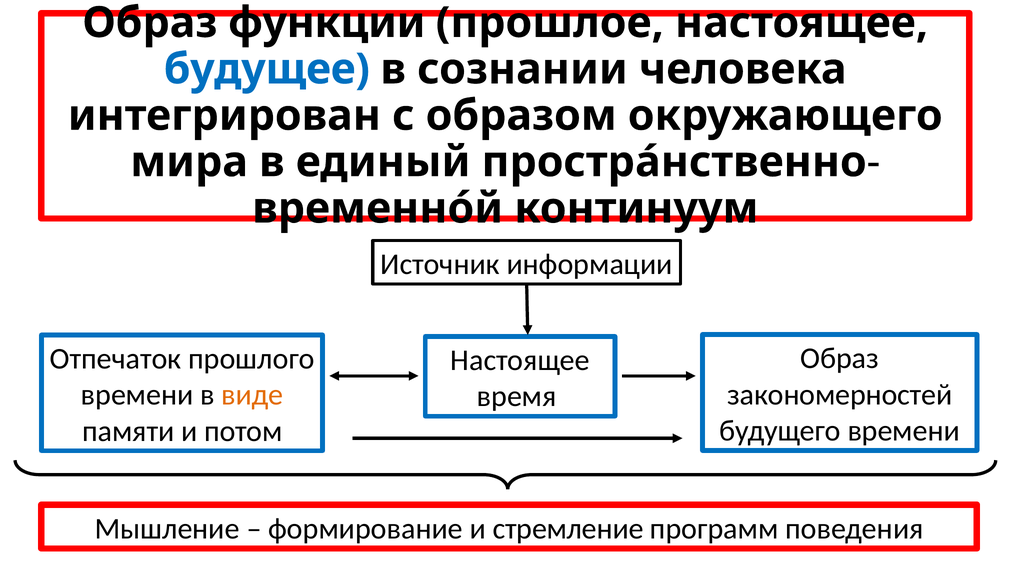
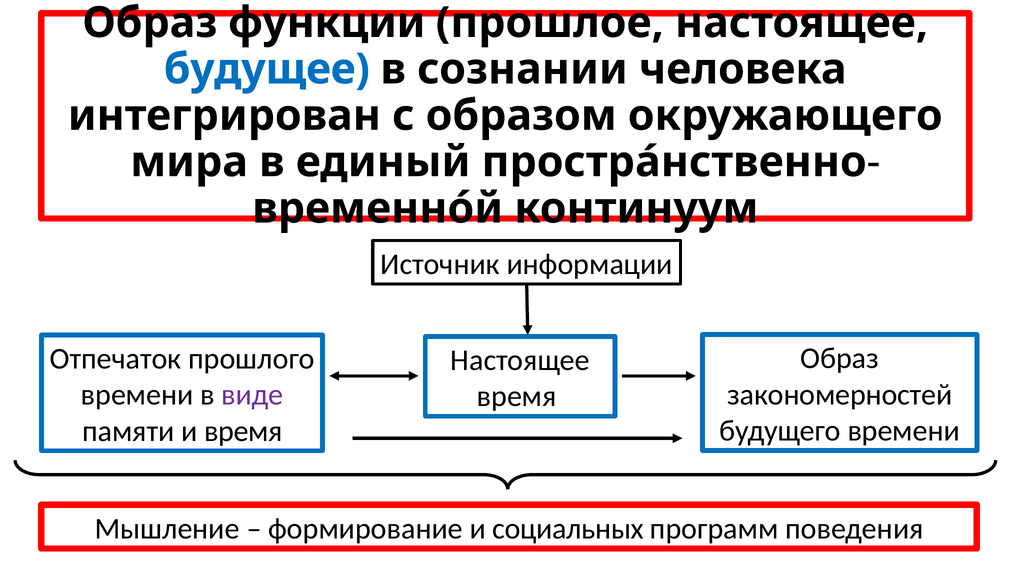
виде colour: orange -> purple (252, 395)
и потом: потом -> время (243, 431)
стремление: стремление -> социальных (568, 529)
